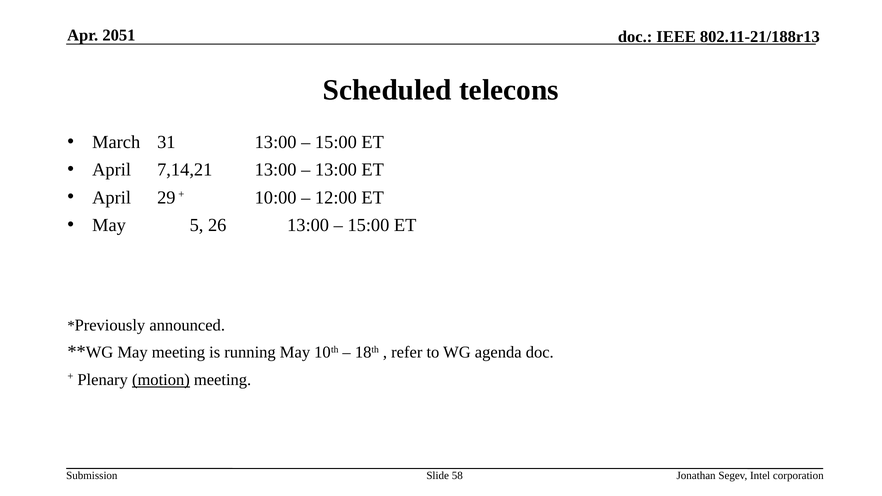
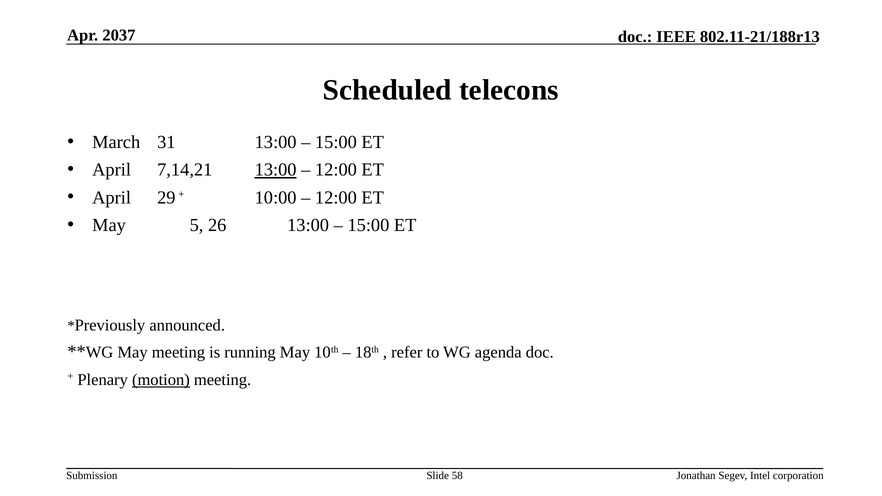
2051: 2051 -> 2037 (119, 35)
13:00 underline: none -> present (276, 170)
13:00: 13:00 -> 12:00 (336, 170)
